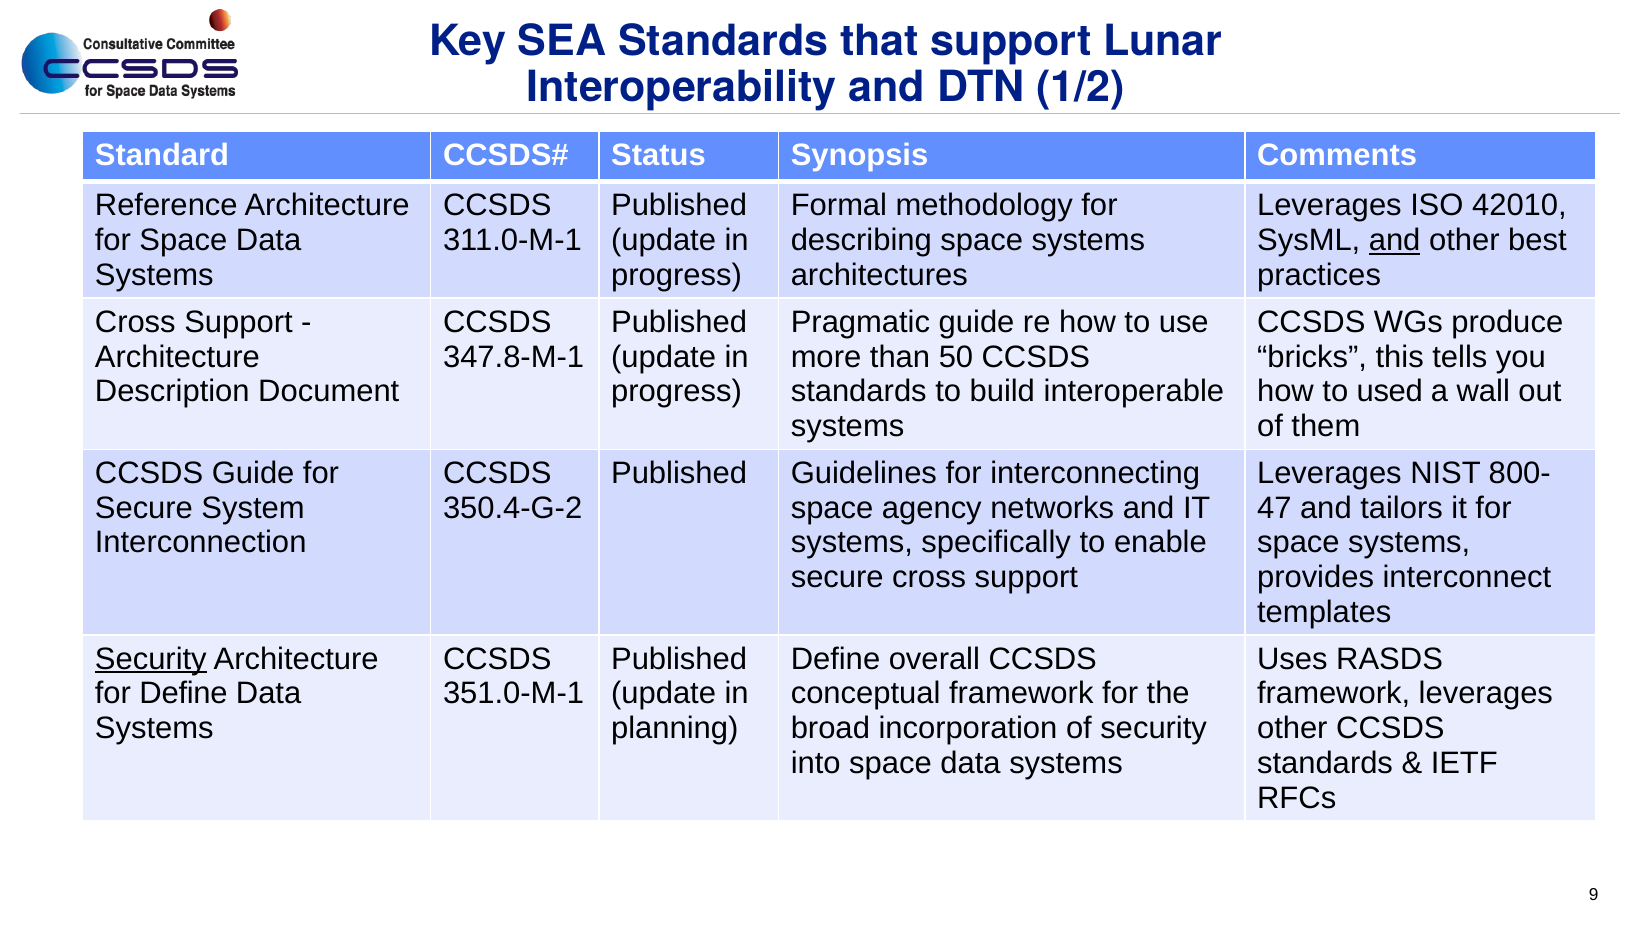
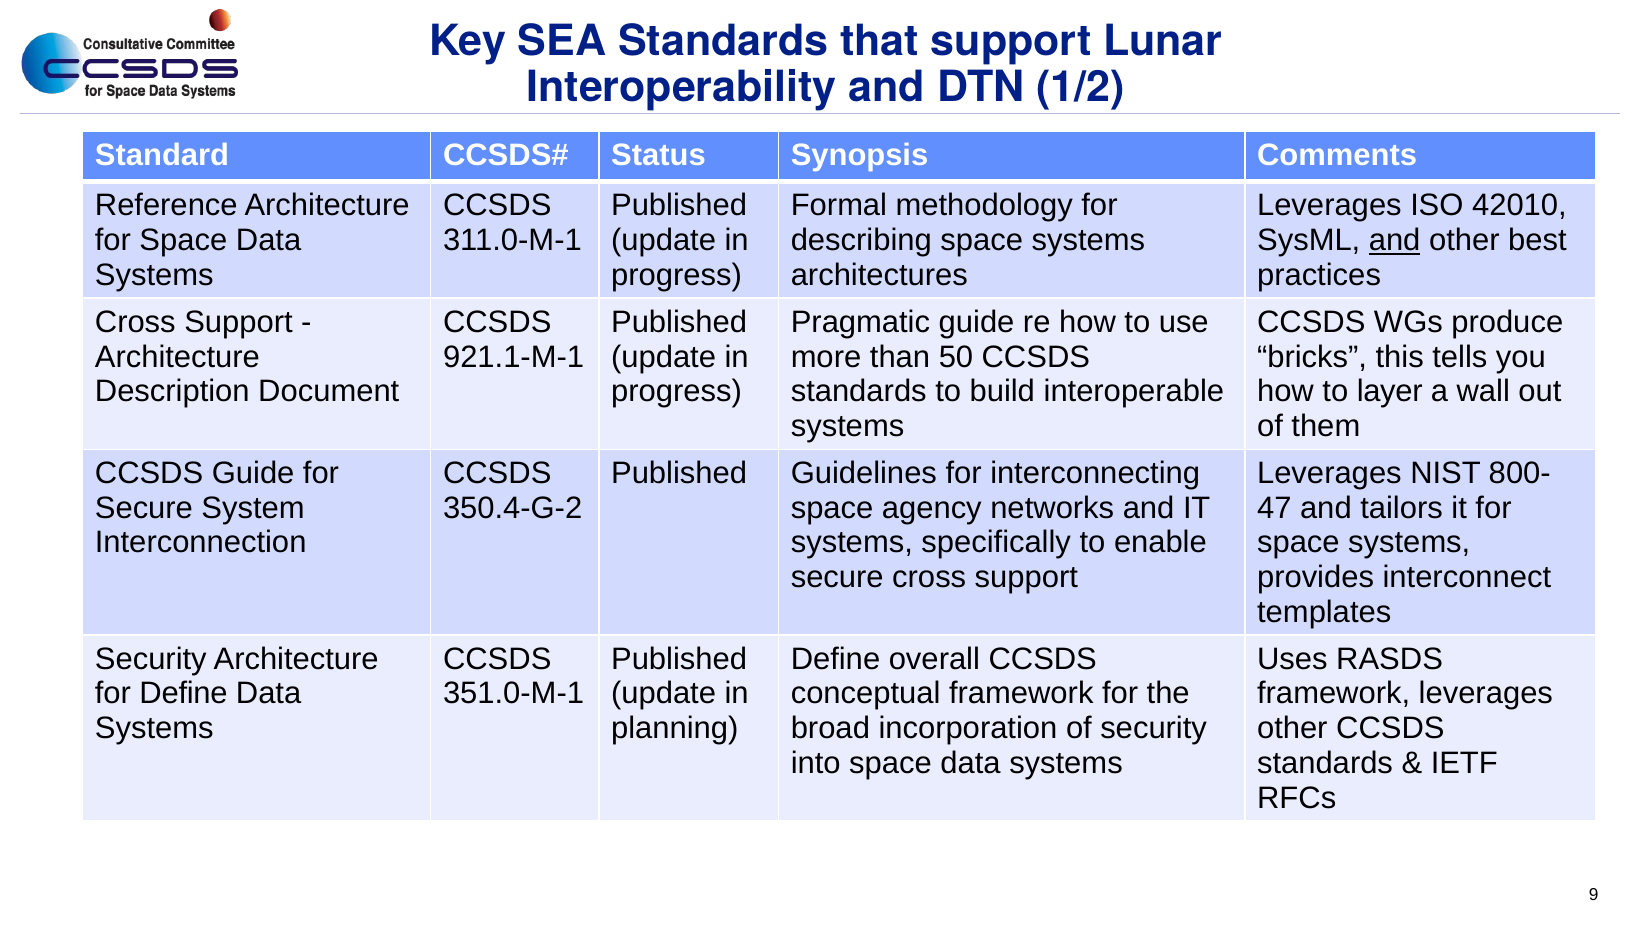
347.8-M-1: 347.8-M-1 -> 921.1-M-1 (514, 357)
used: used -> layer (1390, 392)
Security underline: present -> none (151, 659)
